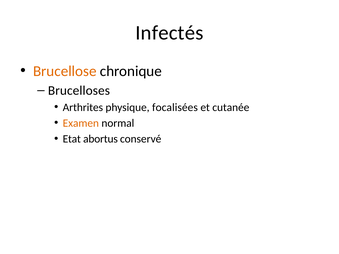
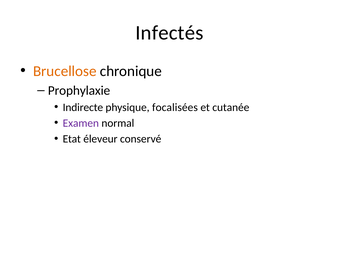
Brucelloses: Brucelloses -> Prophylaxie (79, 91)
Arthrites: Arthrites -> Indirecte (83, 107)
Examen colour: orange -> purple (81, 123)
abortus: abortus -> éleveur (100, 139)
